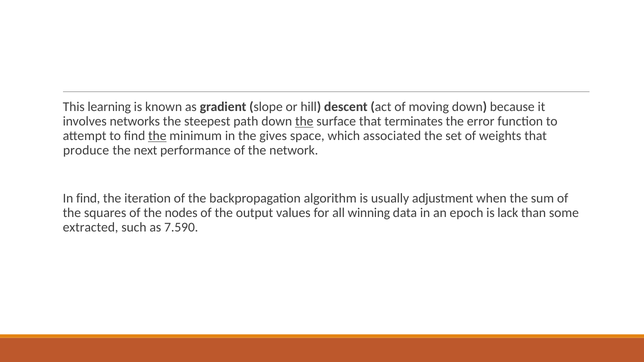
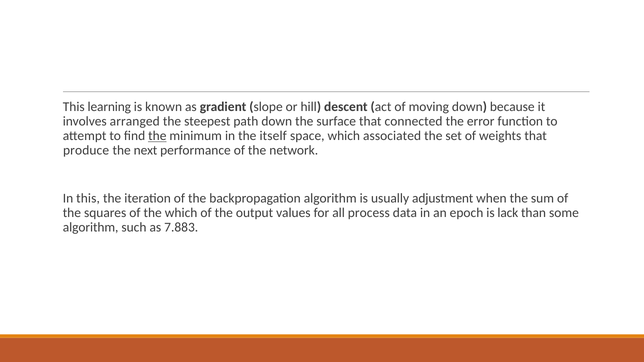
networks: networks -> arranged (135, 122)
the underline: present -> none (304, 122)
terminates: terminates -> connected (414, 122)
gives: gives -> itself (273, 136)
In find: find -> this (88, 198)
the nodes: nodes -> which (181, 213)
winning: winning -> process (369, 213)
extracted: extracted -> algorithm (91, 227)
7.590: 7.590 -> 7.883 (181, 227)
